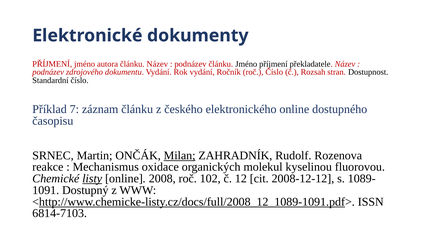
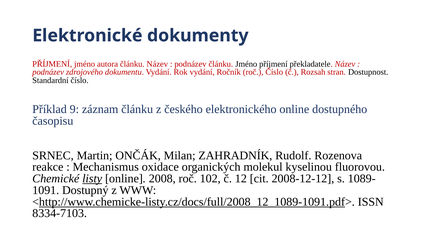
7: 7 -> 9 (74, 109)
Milan underline: present -> none (180, 156)
6814-7103: 6814-7103 -> 8334-7103 (60, 214)
